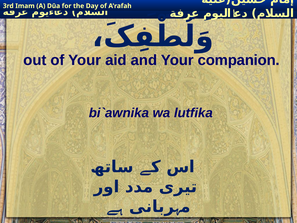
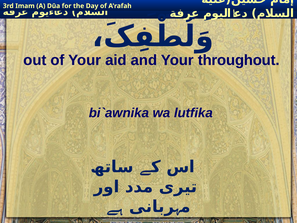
companion: companion -> throughout (239, 60)
